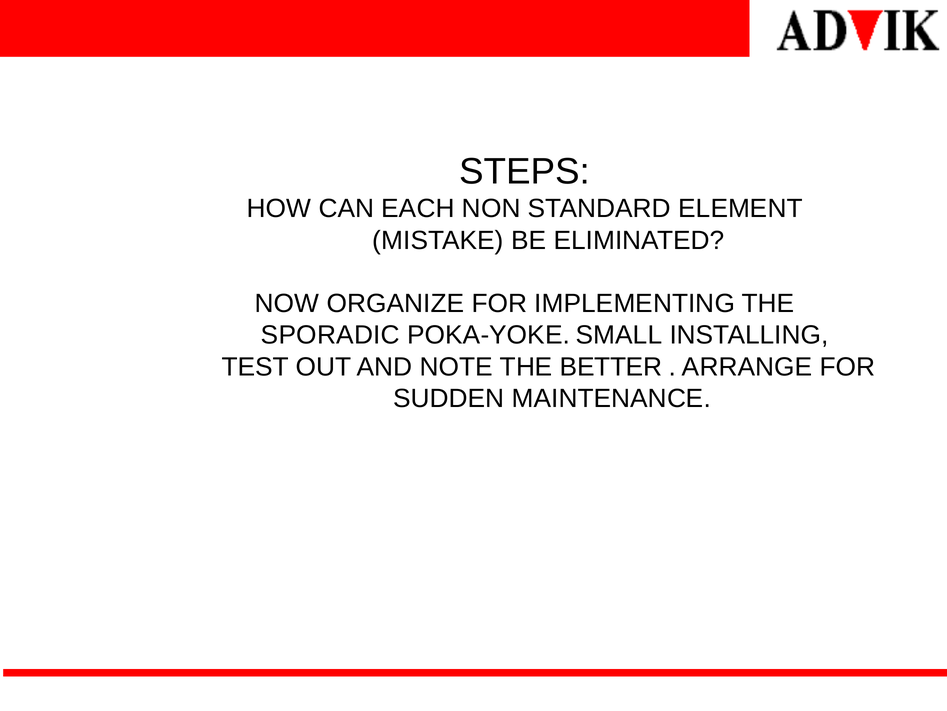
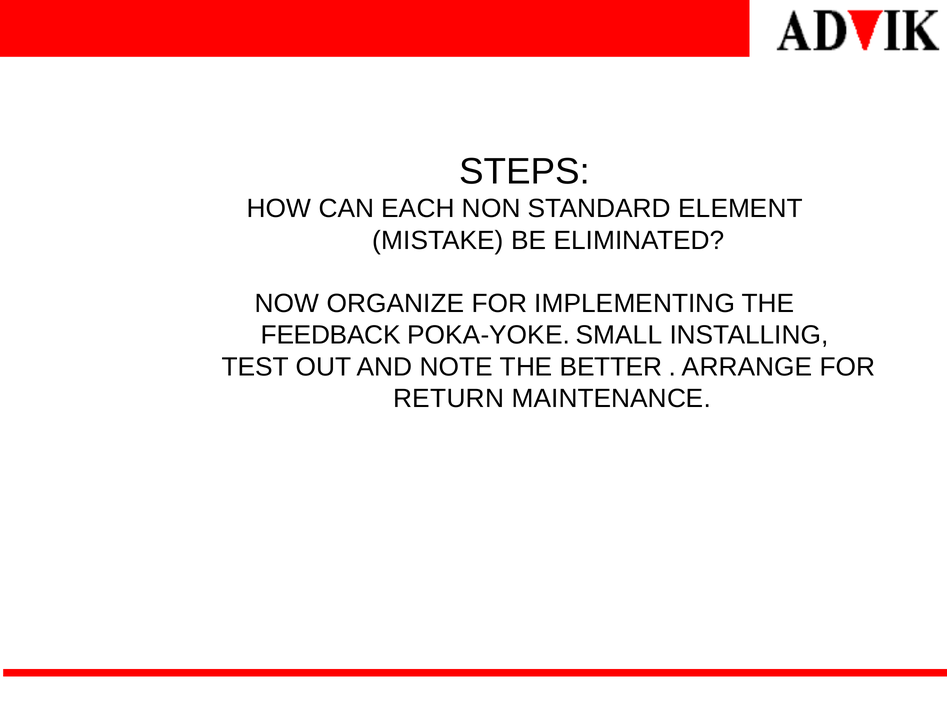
SPORADIC: SPORADIC -> FEEDBACK (331, 335)
SUDDEN: SUDDEN -> RETURN (449, 398)
